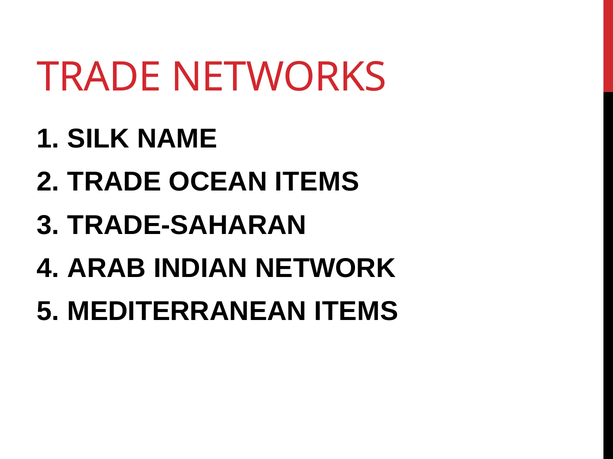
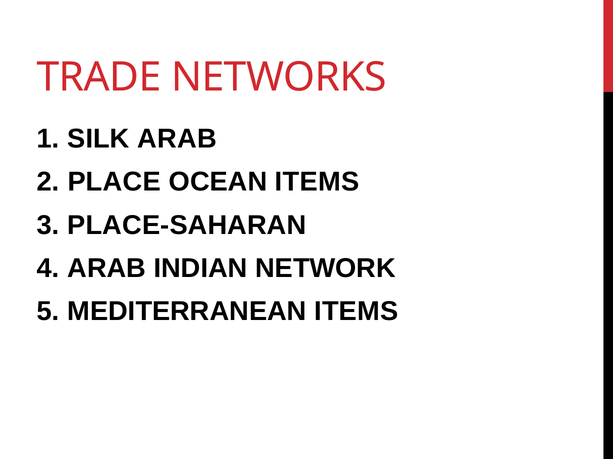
SILK NAME: NAME -> ARAB (177, 139)
TRADE: TRADE -> PLACE (114, 182)
TRADE-SAHARAN: TRADE-SAHARAN -> PLACE-SAHARAN (187, 225)
